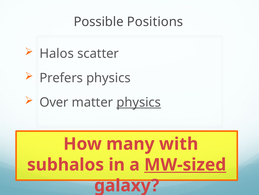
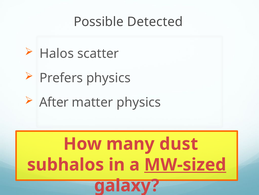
Positions: Positions -> Detected (155, 22)
Over: Over -> After (54, 102)
physics underline: present -> none (139, 102)
with: with -> dust (179, 143)
